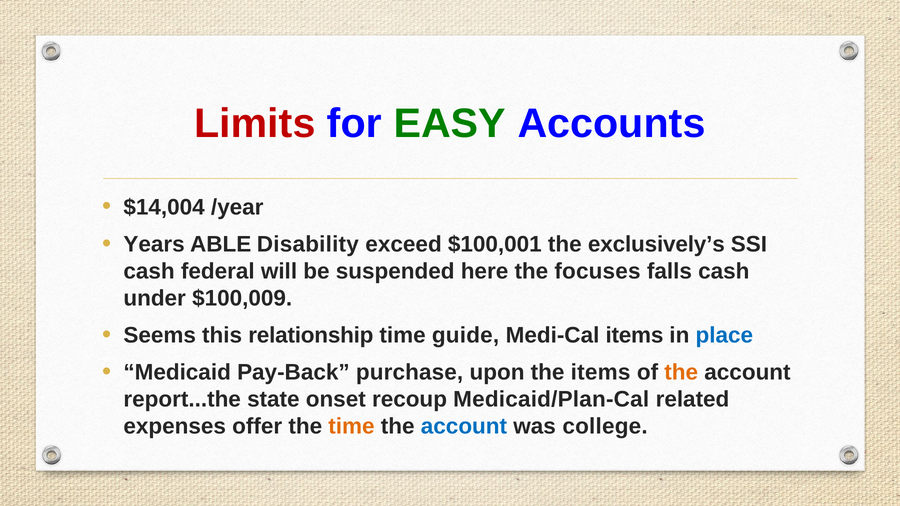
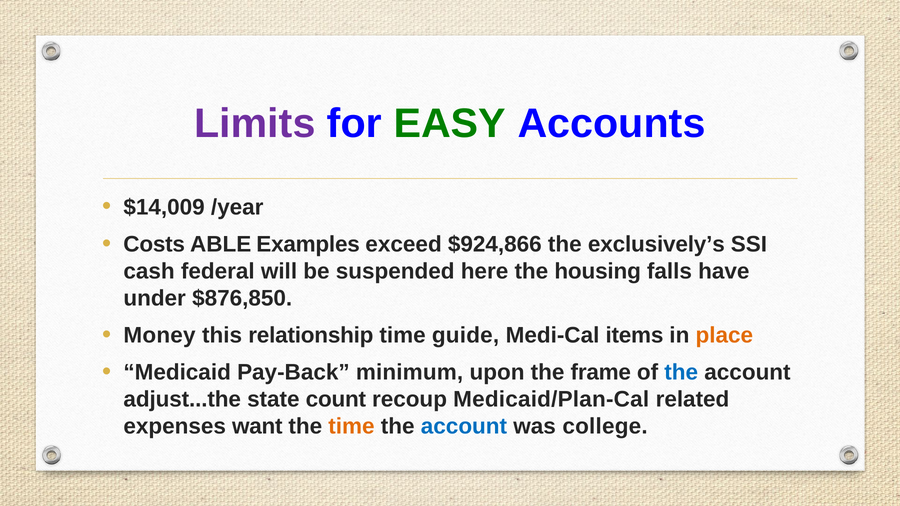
Limits colour: red -> purple (255, 123)
$14,004: $14,004 -> $14,009 (164, 207)
Years: Years -> Costs (154, 244)
Disability: Disability -> Examples (308, 244)
$100,001: $100,001 -> $924,866 (495, 244)
focuses: focuses -> housing (598, 271)
falls cash: cash -> have (724, 271)
$100,009: $100,009 -> $876,850 (242, 298)
Seems: Seems -> Money (160, 335)
place colour: blue -> orange (724, 335)
purchase: purchase -> minimum (410, 373)
the items: items -> frame (601, 373)
the colour: orange -> blue (681, 373)
report...the: report...the -> adjust...the (182, 400)
onset: onset -> count (336, 400)
offer: offer -> want (257, 427)
